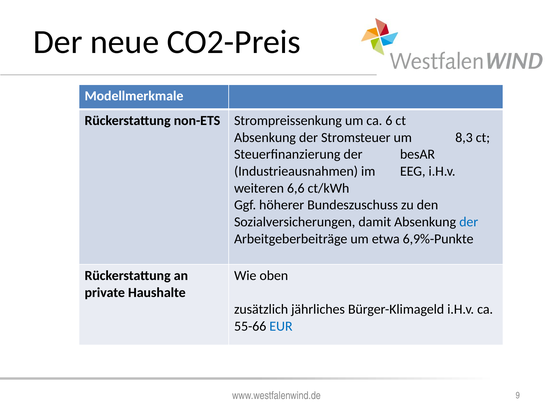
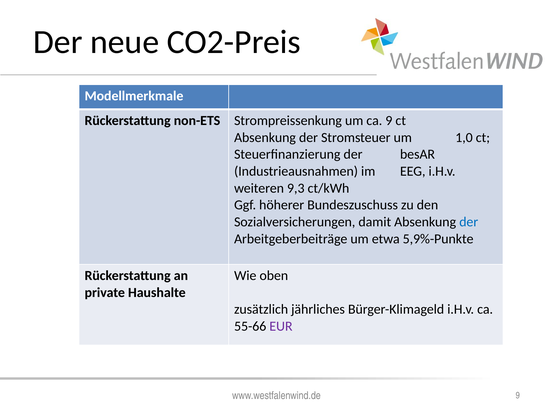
ca 6: 6 -> 9 (389, 121)
8,3: 8,3 -> 1,0 (464, 137)
6,6: 6,6 -> 9,3 (296, 188)
6,9%-Punkte: 6,9%-Punkte -> 5,9%-Punkte (438, 239)
EUR colour: blue -> purple (281, 326)
